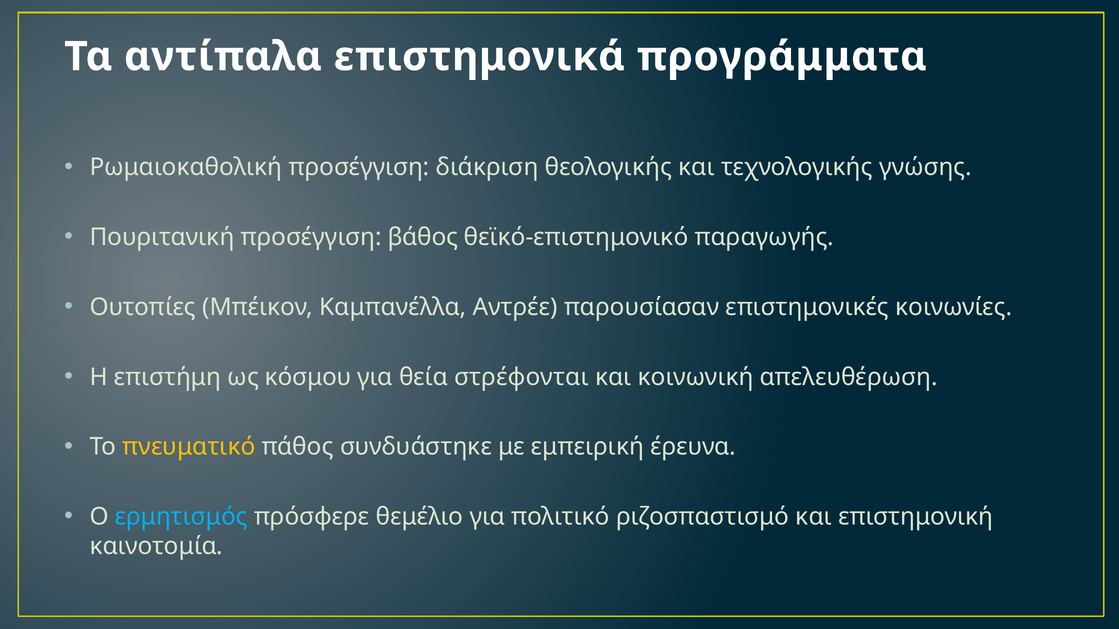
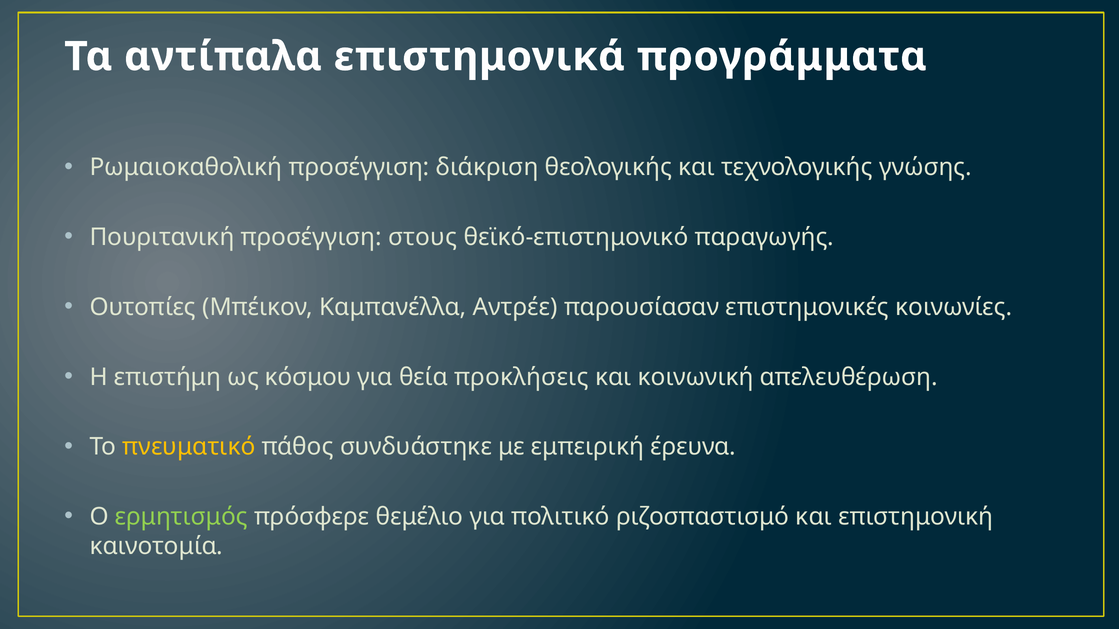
βάθος: βάθος -> στους (423, 237)
στρέφονται: στρέφονται -> προκλήσεις (521, 377)
ερμητισμός colour: light blue -> light green (181, 517)
